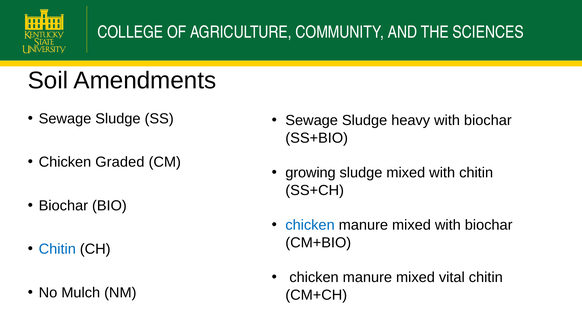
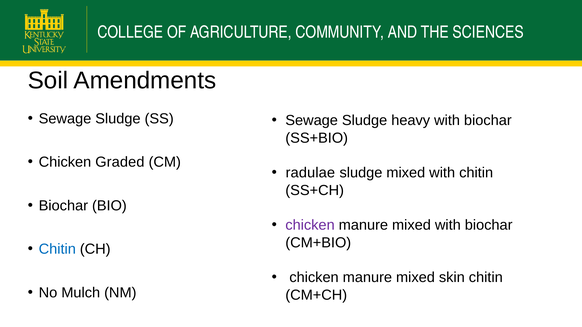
growing: growing -> radulae (310, 173)
chicken colour: blue -> purple (310, 225)
vital: vital -> skin (452, 278)
